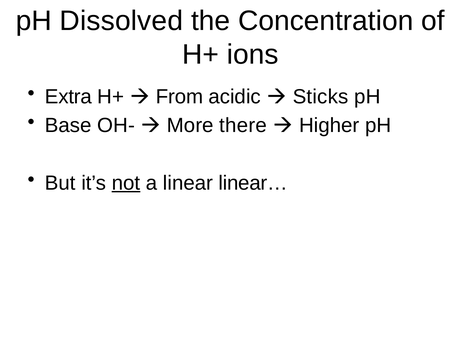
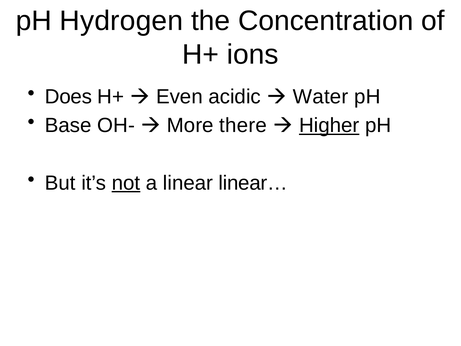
Dissolved: Dissolved -> Hydrogen (121, 21)
Extra: Extra -> Does (68, 97)
From: From -> Even (179, 97)
Sticks: Sticks -> Water (321, 97)
Higher underline: none -> present (329, 125)
